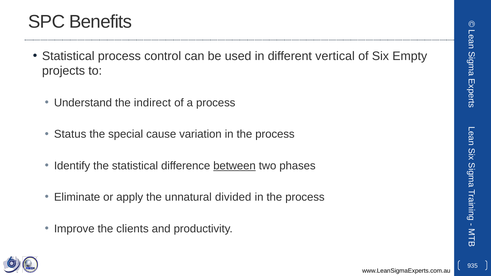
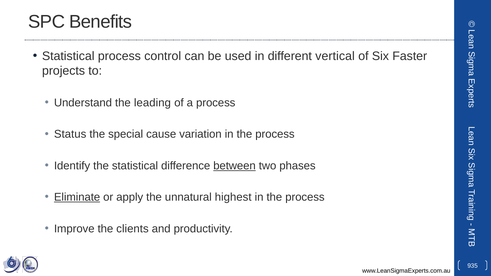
Empty: Empty -> Faster (410, 56)
indirect: indirect -> leading (152, 103)
Eliminate underline: none -> present (77, 197)
divided: divided -> highest (233, 197)
